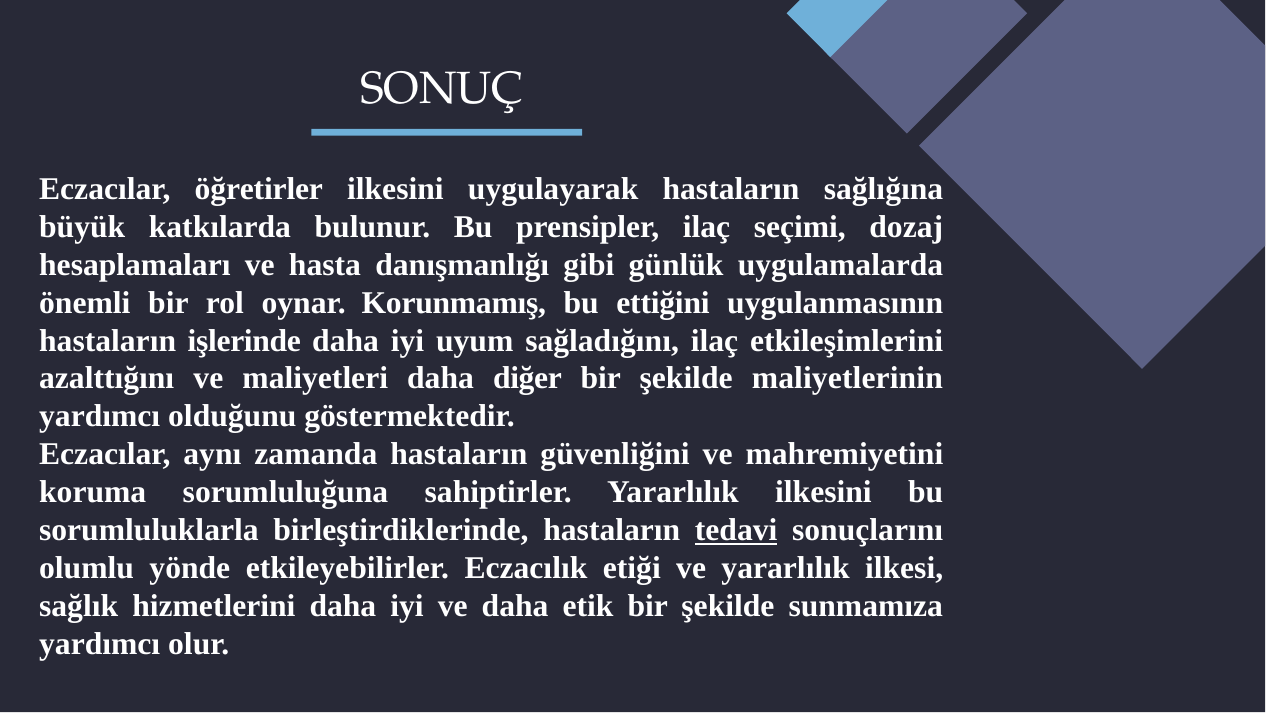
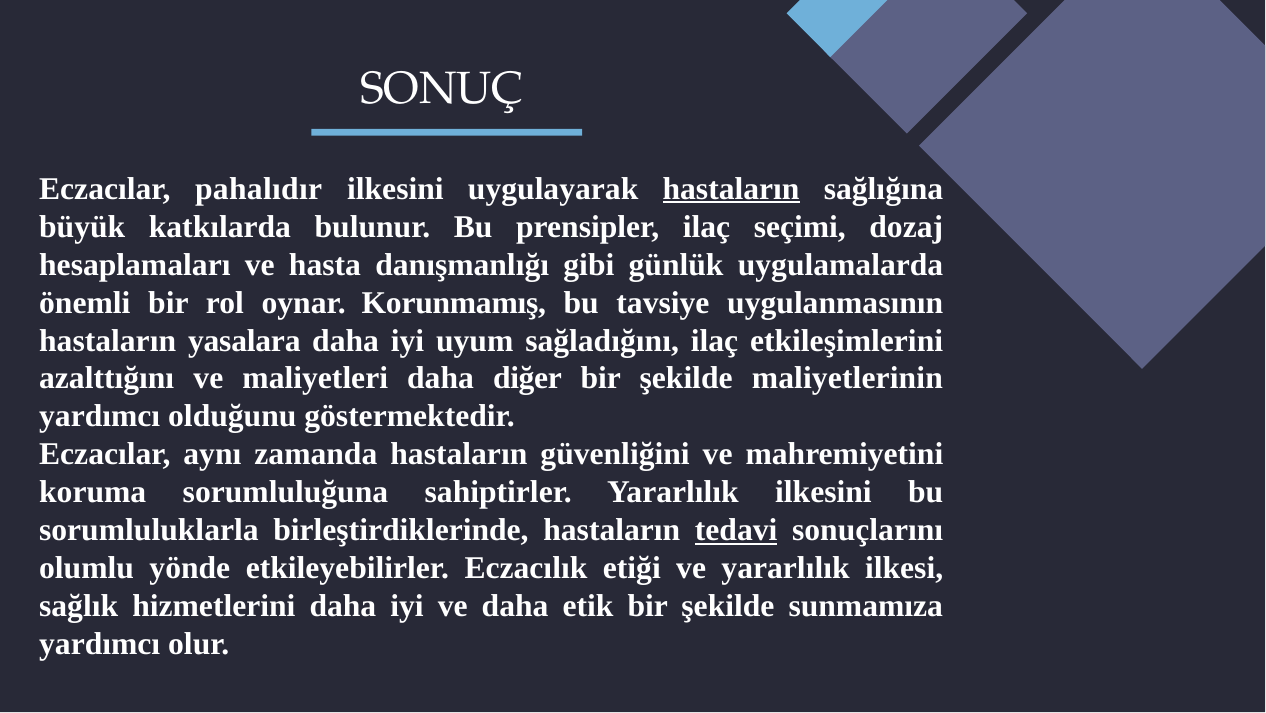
öğretirler: öğretirler -> pahalıdır (259, 189)
hastaların underline: none -> present (731, 189)
ettiğini: ettiğini -> tavsiye (663, 302)
işlerinde: işlerinde -> yasalara (244, 340)
